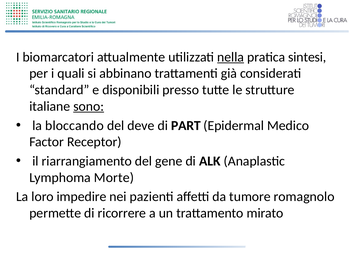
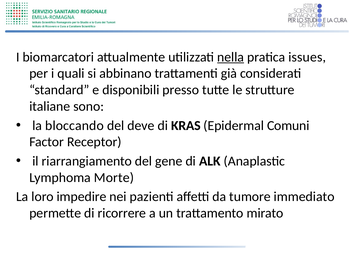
sintesi: sintesi -> issues (307, 57)
sono underline: present -> none (89, 107)
PART: PART -> KRAS (186, 126)
Medico: Medico -> Comuni (288, 126)
romagnolo: romagnolo -> immediato (304, 197)
